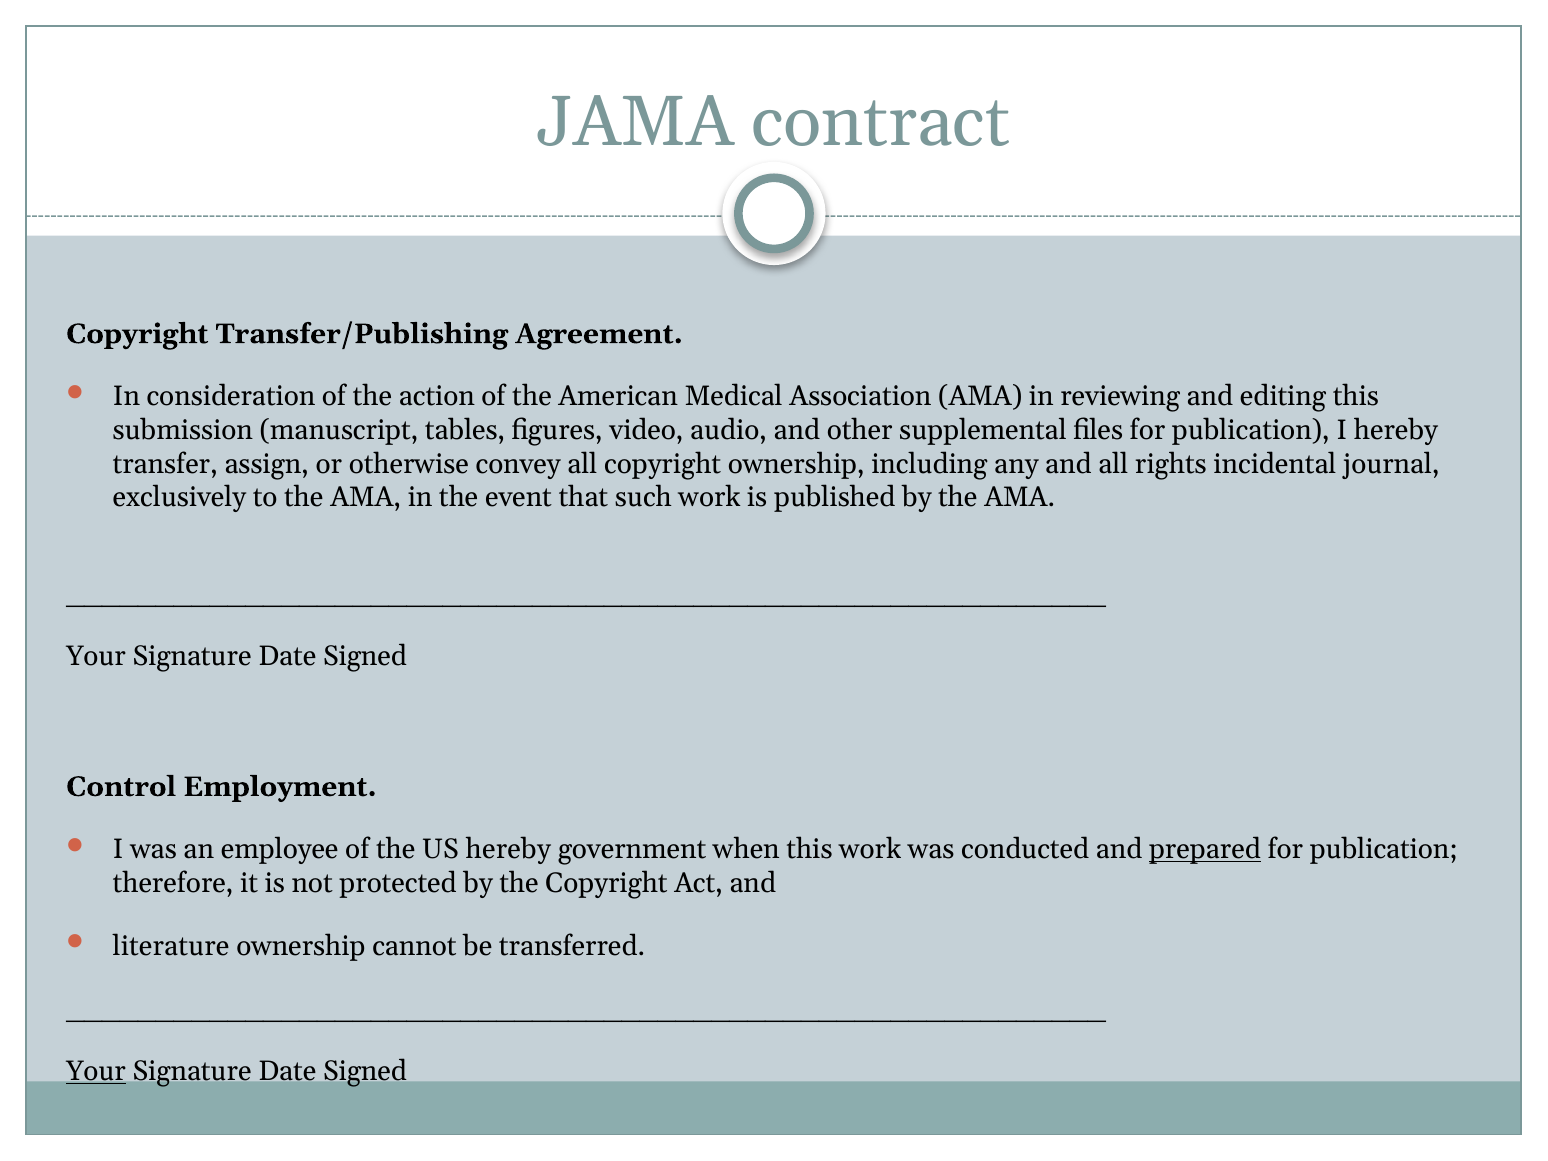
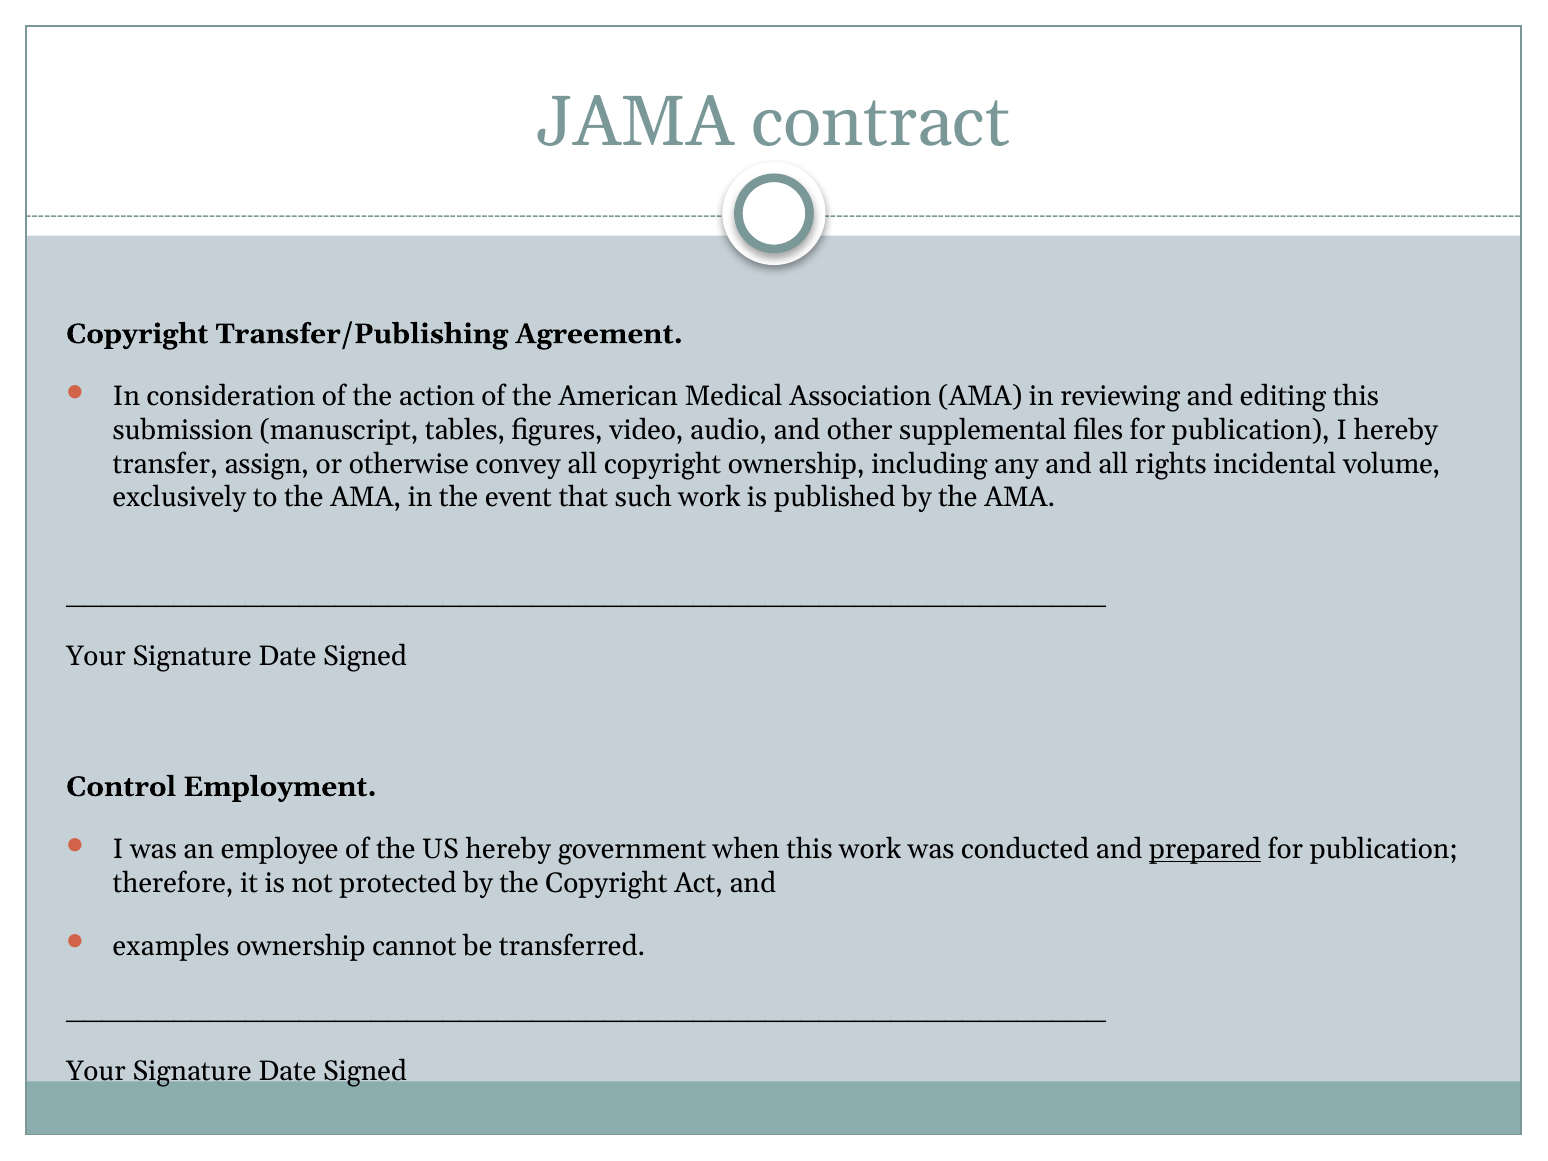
journal: journal -> volume (1392, 464)
literature: literature -> examples (171, 946)
Your underline: present -> none (96, 1072)
